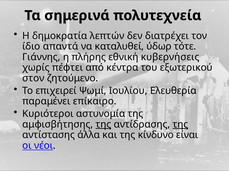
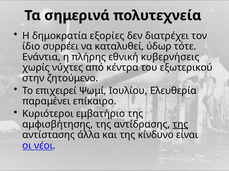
λεπτών: λεπτών -> εξορίες (107, 36)
απαντά: απαντά -> συρρέει (61, 47)
Γιάννης: Γιάννης -> Ενάντια (41, 57)
πέφτει: πέφτει -> νύχτες (68, 68)
στον: στον -> στην (33, 79)
αστυνομία: αστυνομία -> εμβατήριο (101, 114)
της underline: present -> none (103, 125)
